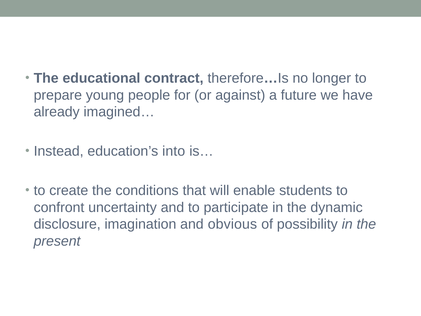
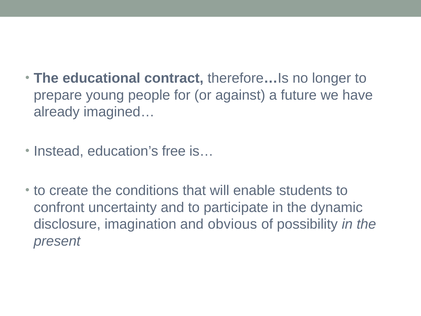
into: into -> free (174, 151)
